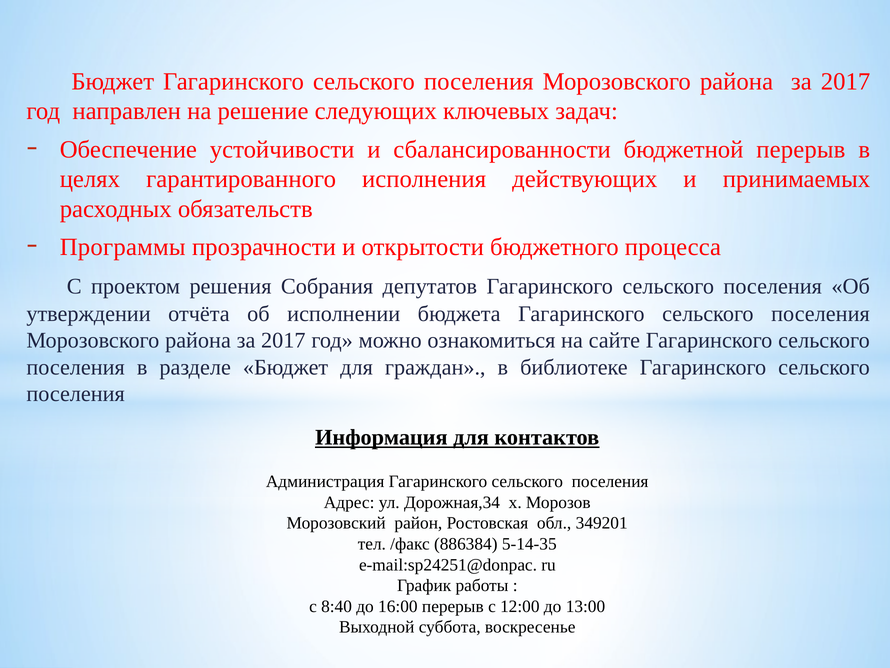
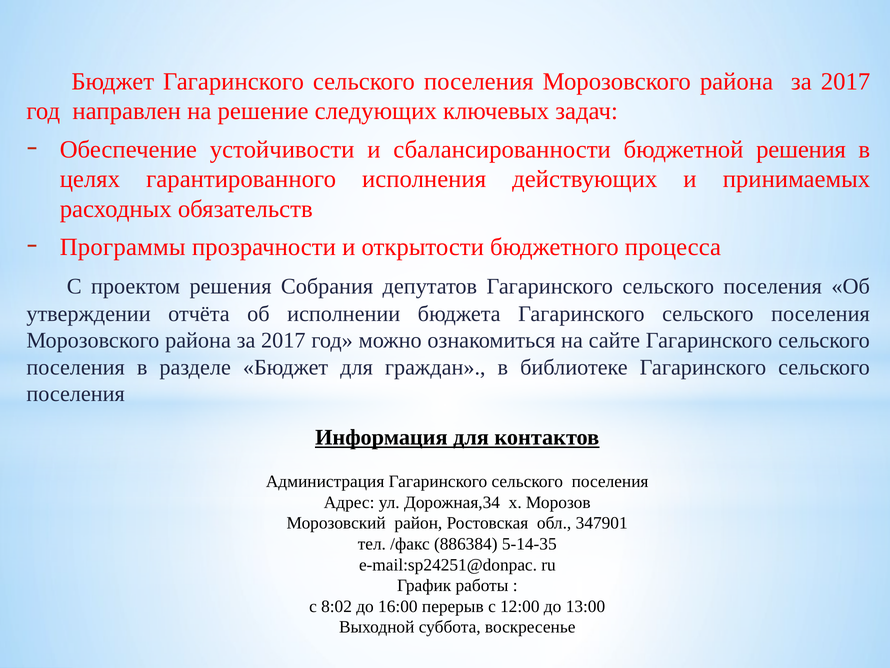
бюджетной перерыв: перерыв -> решения (801, 149)
349201: 349201 -> 347901 (602, 523)
8:40: 8:40 -> 8:02 (337, 606)
